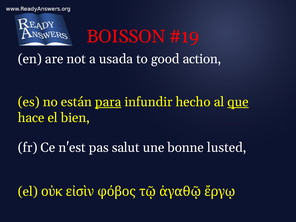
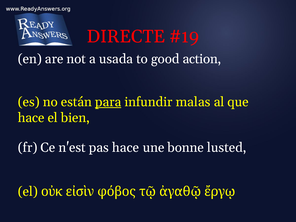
BOISSON: BOISSON -> DIRECTE (126, 37)
hecho: hecho -> malas (193, 102)
que underline: present -> none (238, 102)
pas salut: salut -> hace (126, 147)
